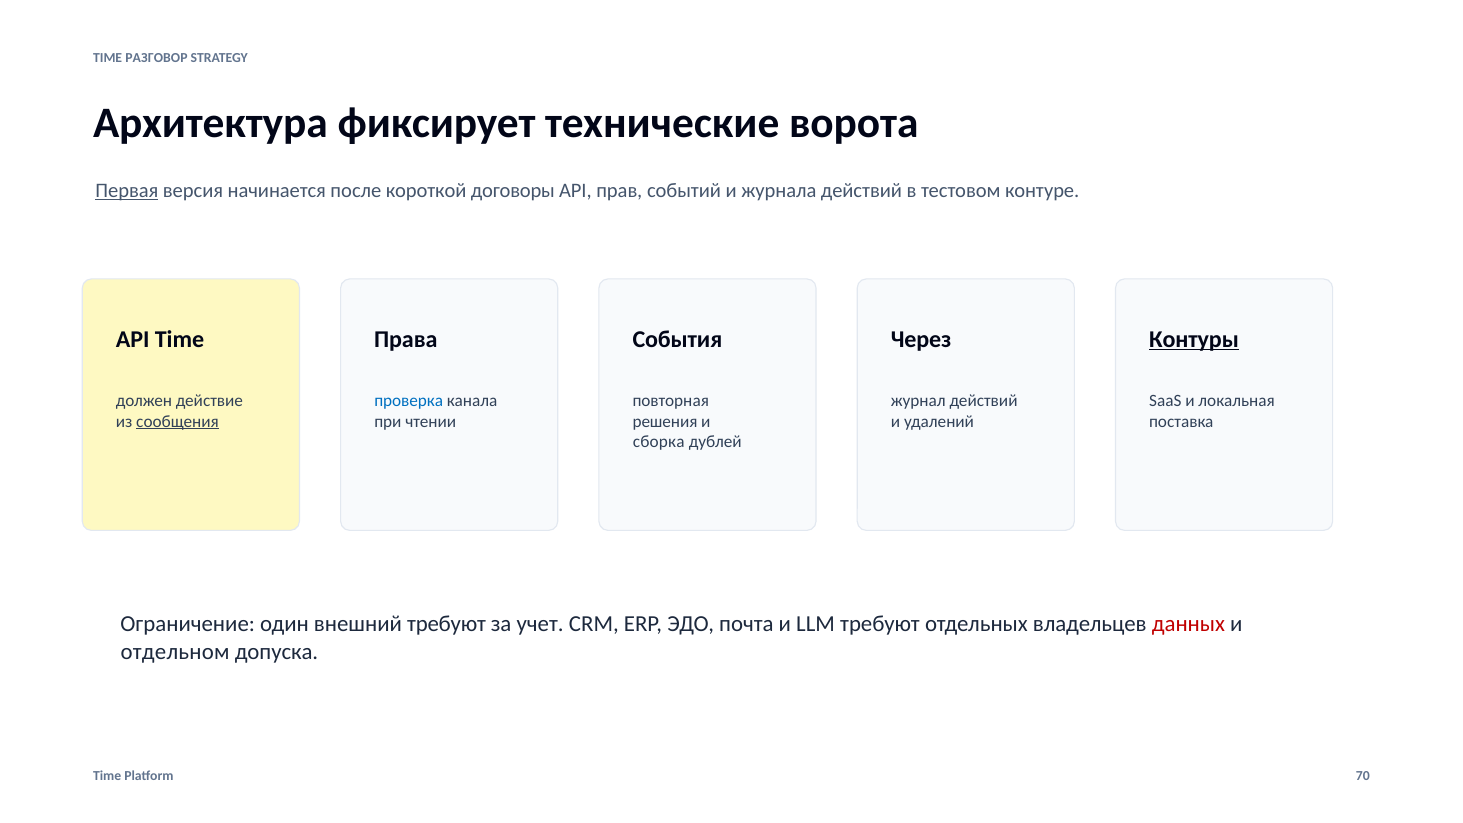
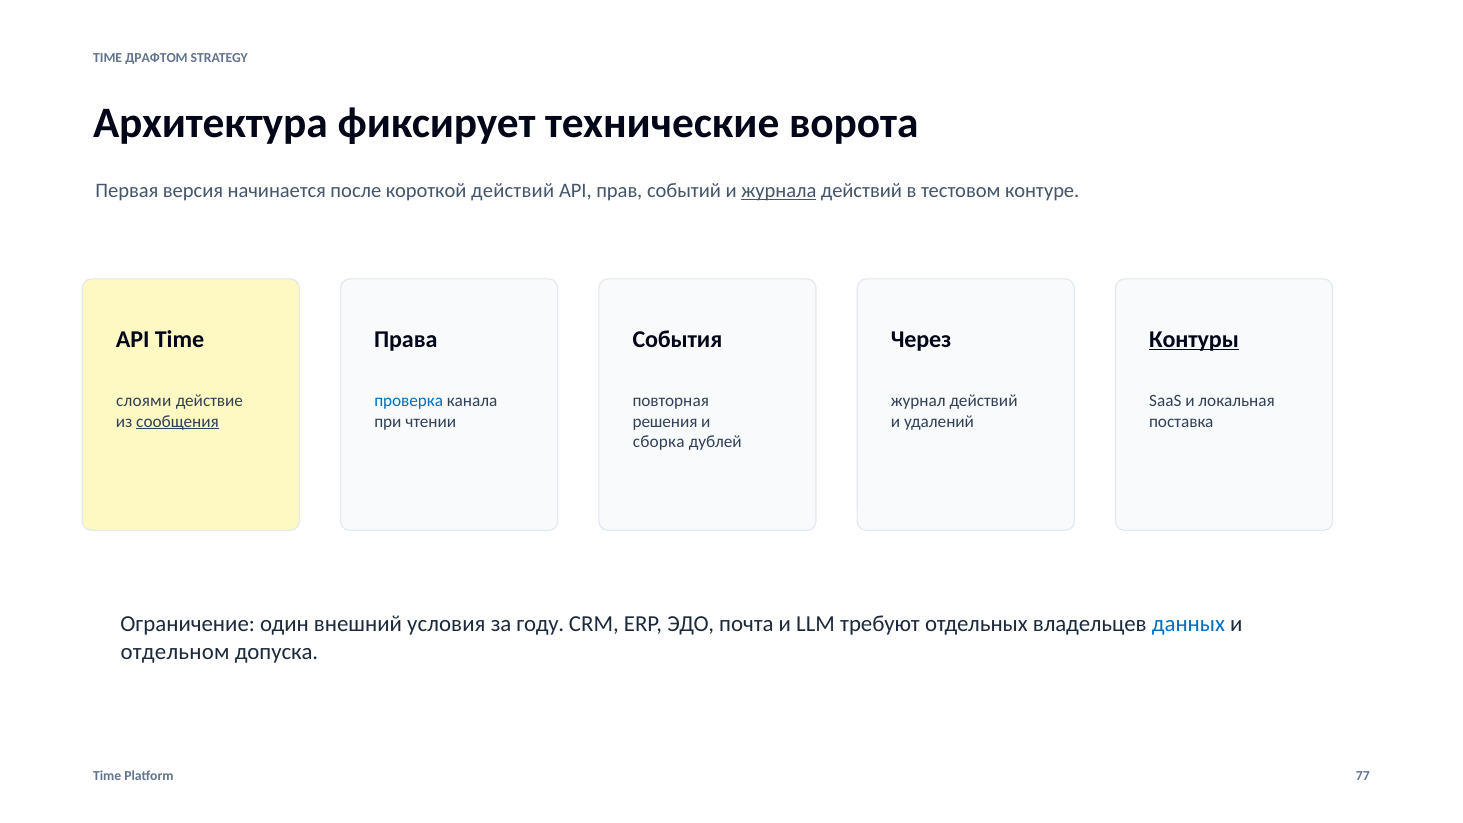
РАЗГОВОР: РАЗГОВОР -> ДРАФТОМ (157, 58)
Первая underline: present -> none (127, 191)
короткой договоры: договоры -> действий (513, 191)
журнала underline: none -> present (779, 191)
должен: должен -> слоями (144, 401)
внешний требуют: требуют -> условия (446, 624)
учет: учет -> году (540, 624)
данных colour: red -> blue (1188, 624)
70: 70 -> 77 (1363, 776)
